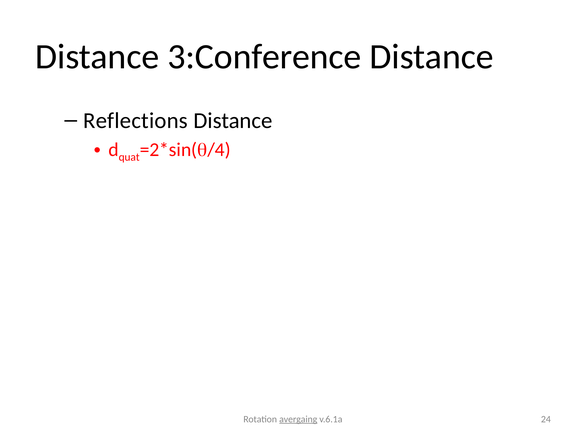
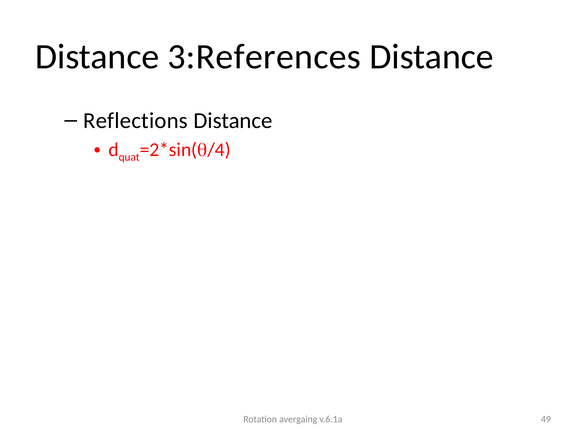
3:Conference: 3:Conference -> 3:References (264, 57)
avergaing underline: present -> none (298, 420)
24: 24 -> 49 (546, 420)
